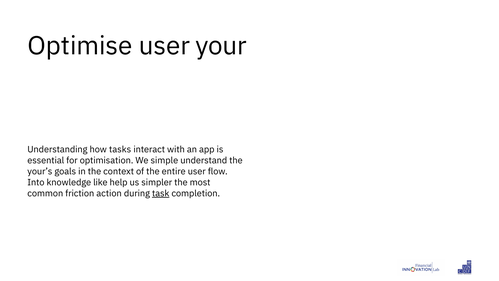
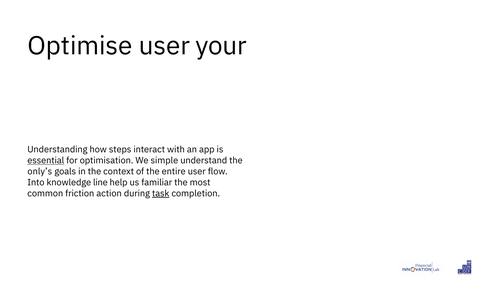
tasks: tasks -> steps (120, 149)
essential underline: none -> present (46, 160)
your’s: your’s -> only’s (40, 171)
like: like -> line (100, 182)
simpler: simpler -> familiar (157, 182)
